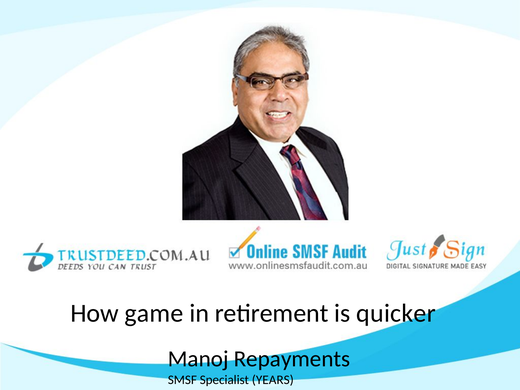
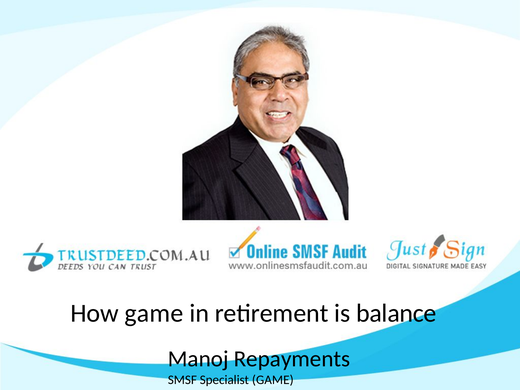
quicker: quicker -> balance (396, 313)
Specialist YEARS: YEARS -> GAME (273, 380)
